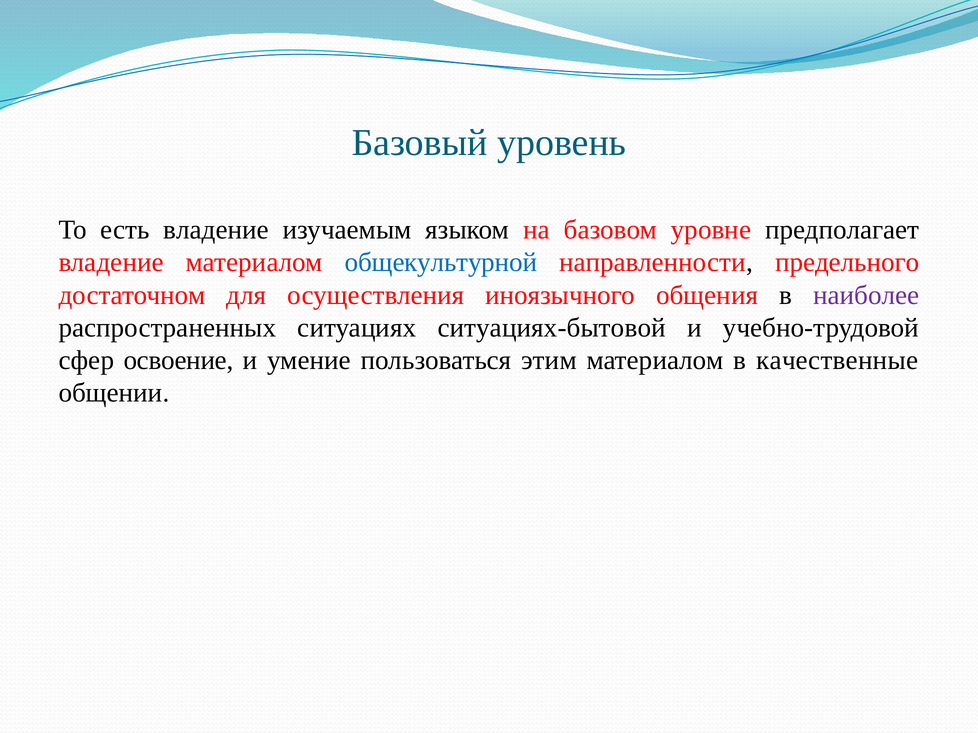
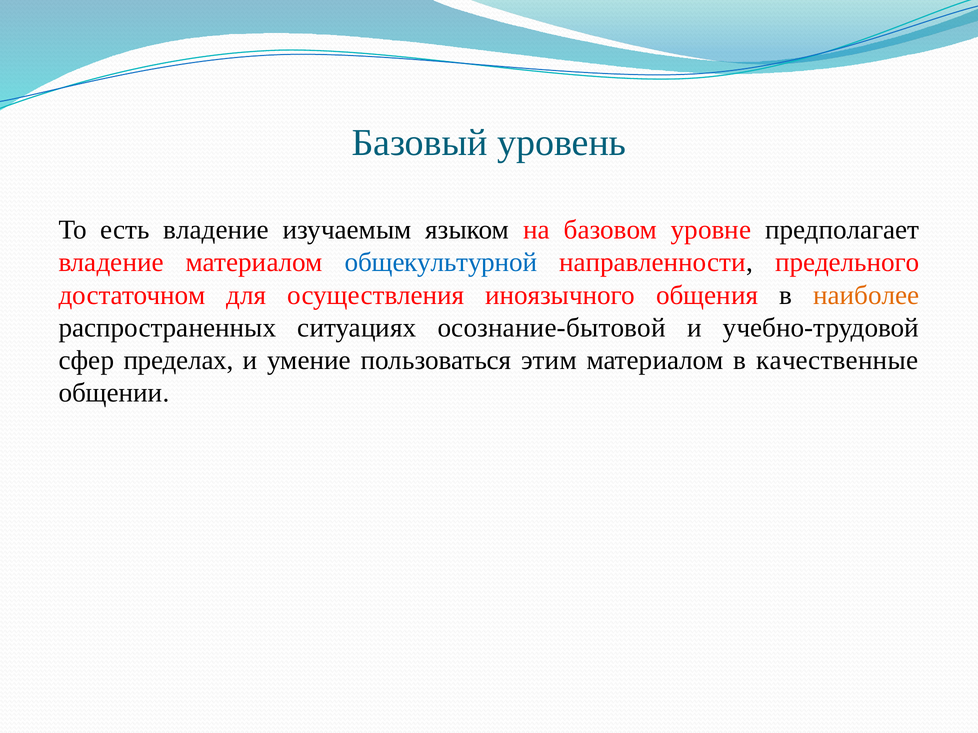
наиболее colour: purple -> orange (866, 295)
ситуациях-бытовой: ситуациях-бытовой -> осознание-бытовой (552, 328)
освоение: освоение -> пределах (178, 360)
